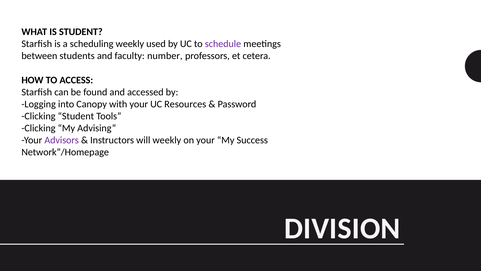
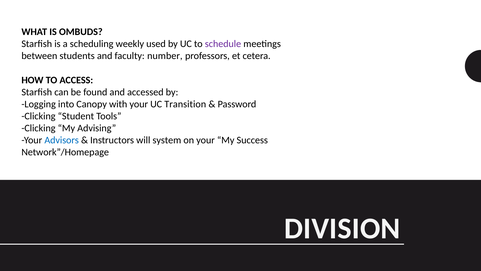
IS STUDENT: STUDENT -> OMBUDS (81, 32)
Resources: Resources -> Transition (185, 104)
Advisors colour: purple -> blue (62, 140)
will weekly: weekly -> system (167, 140)
